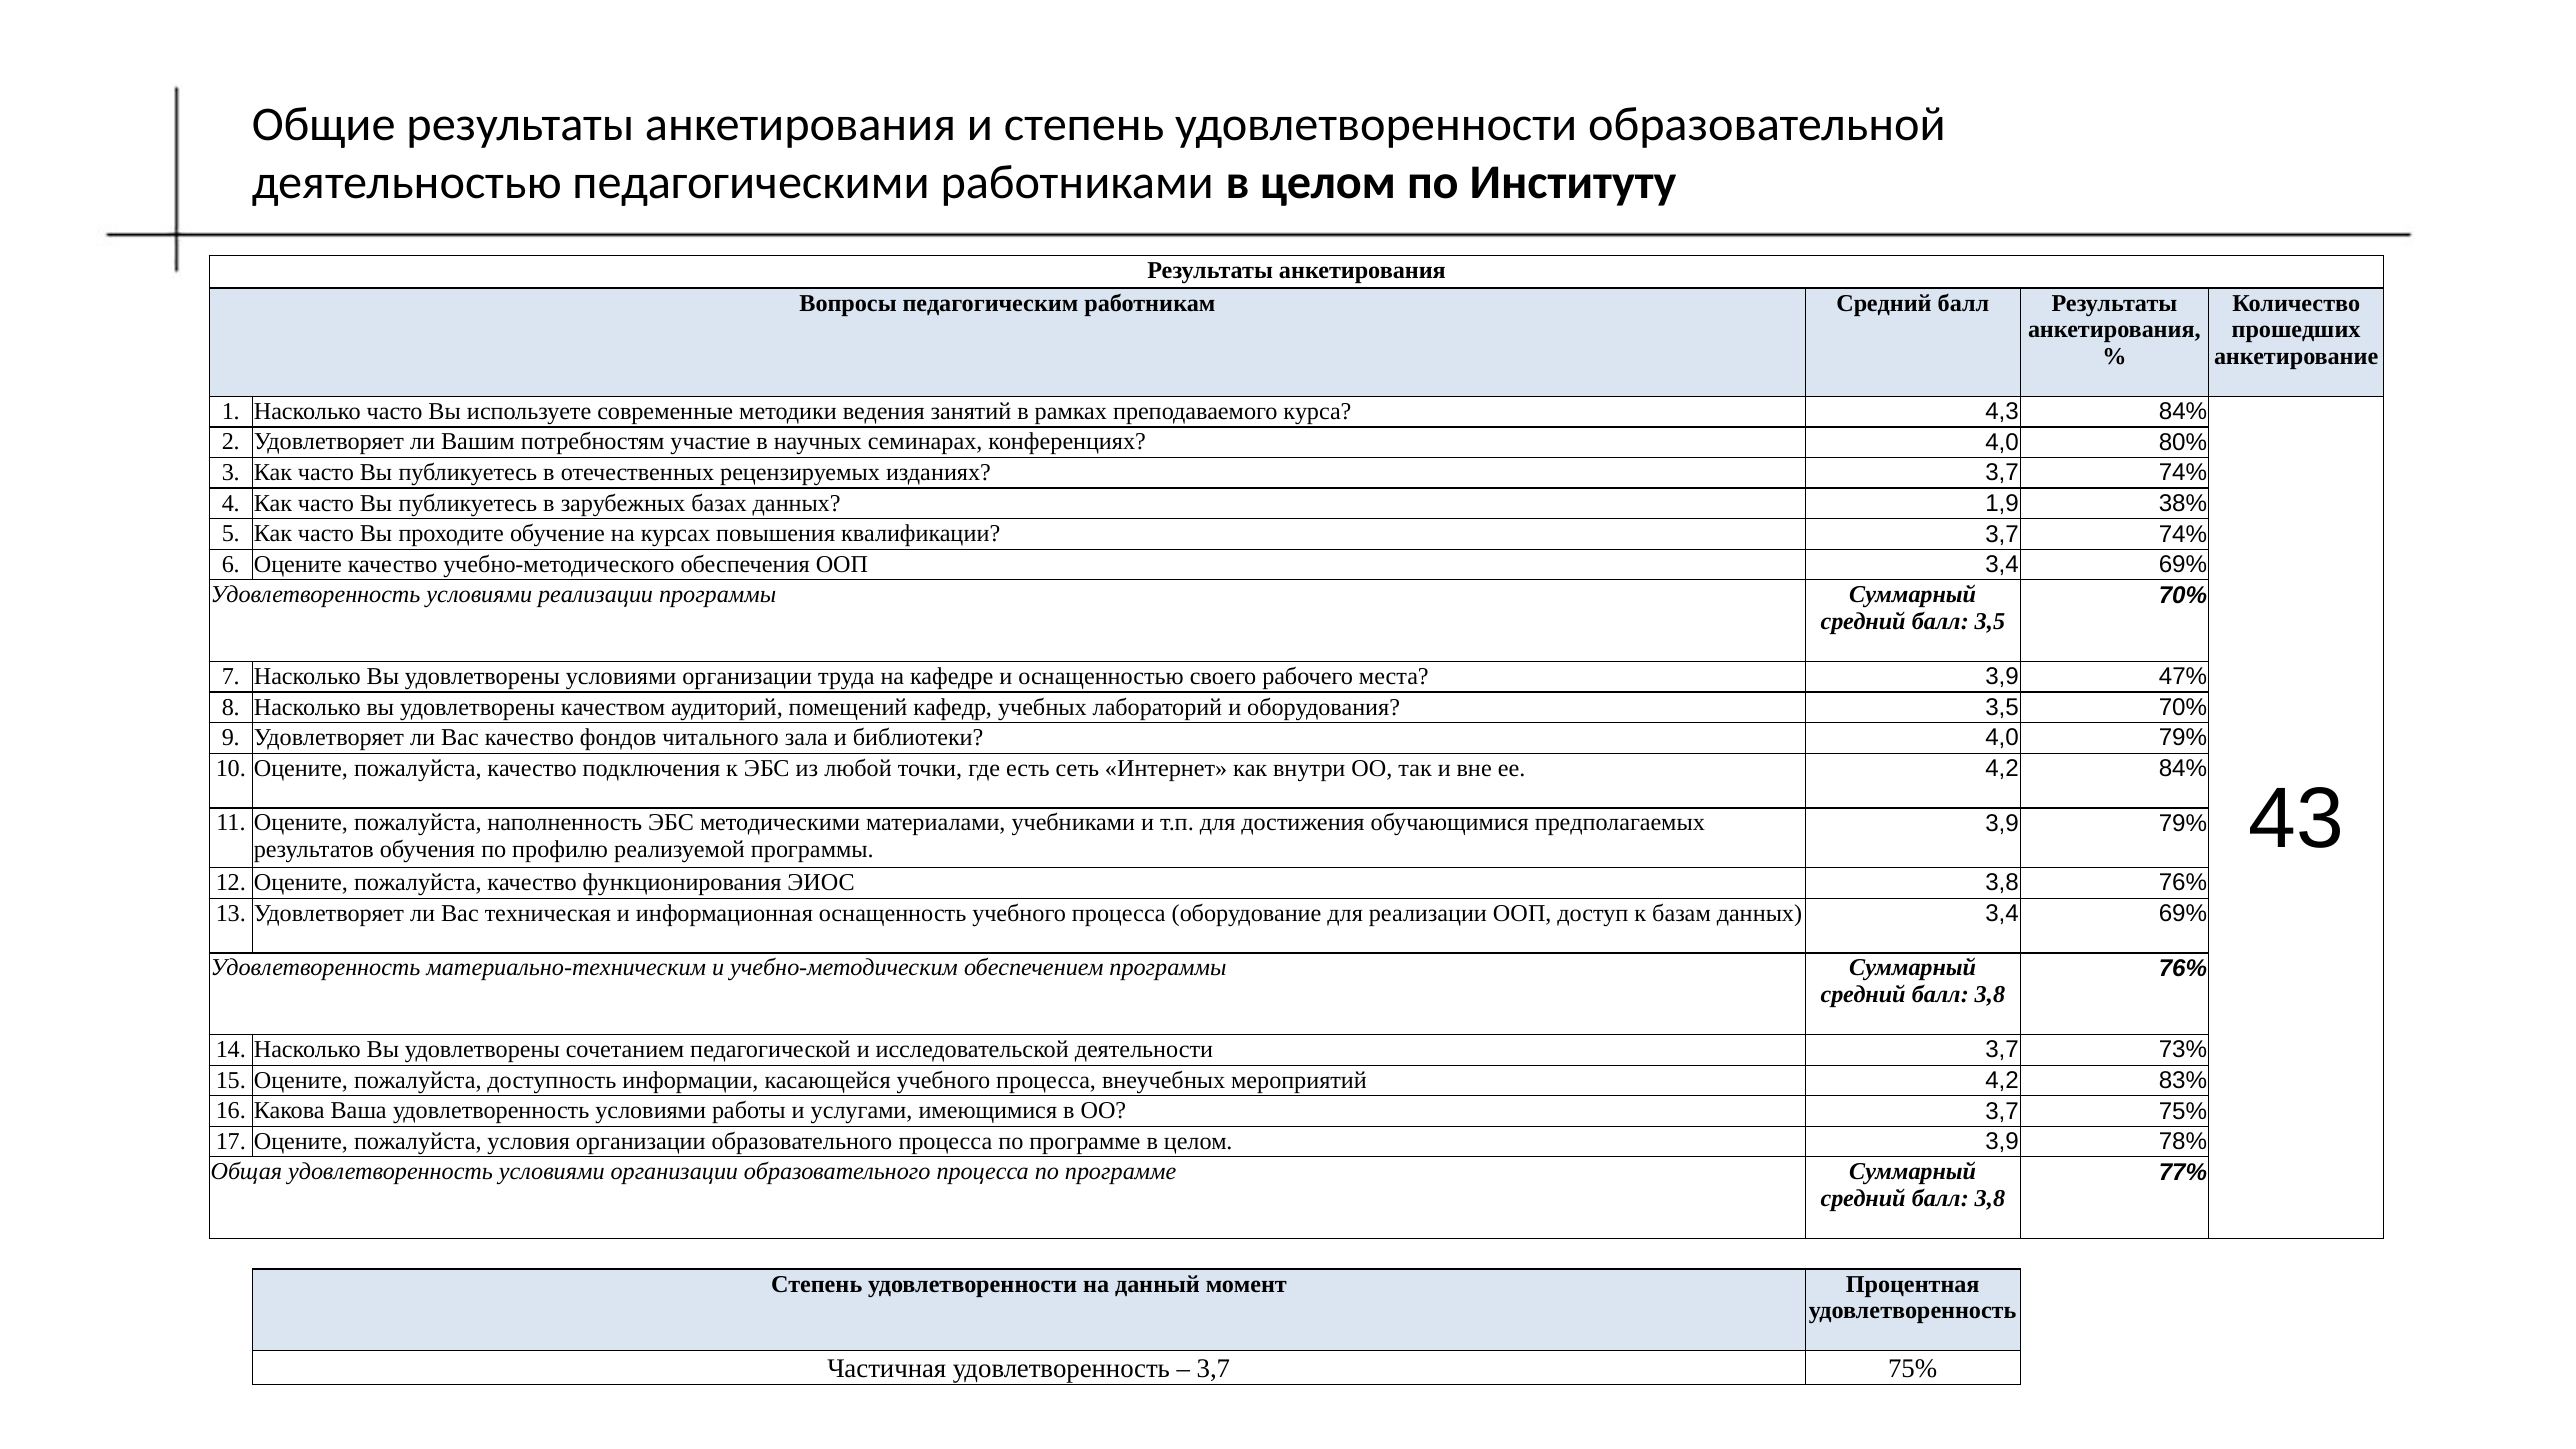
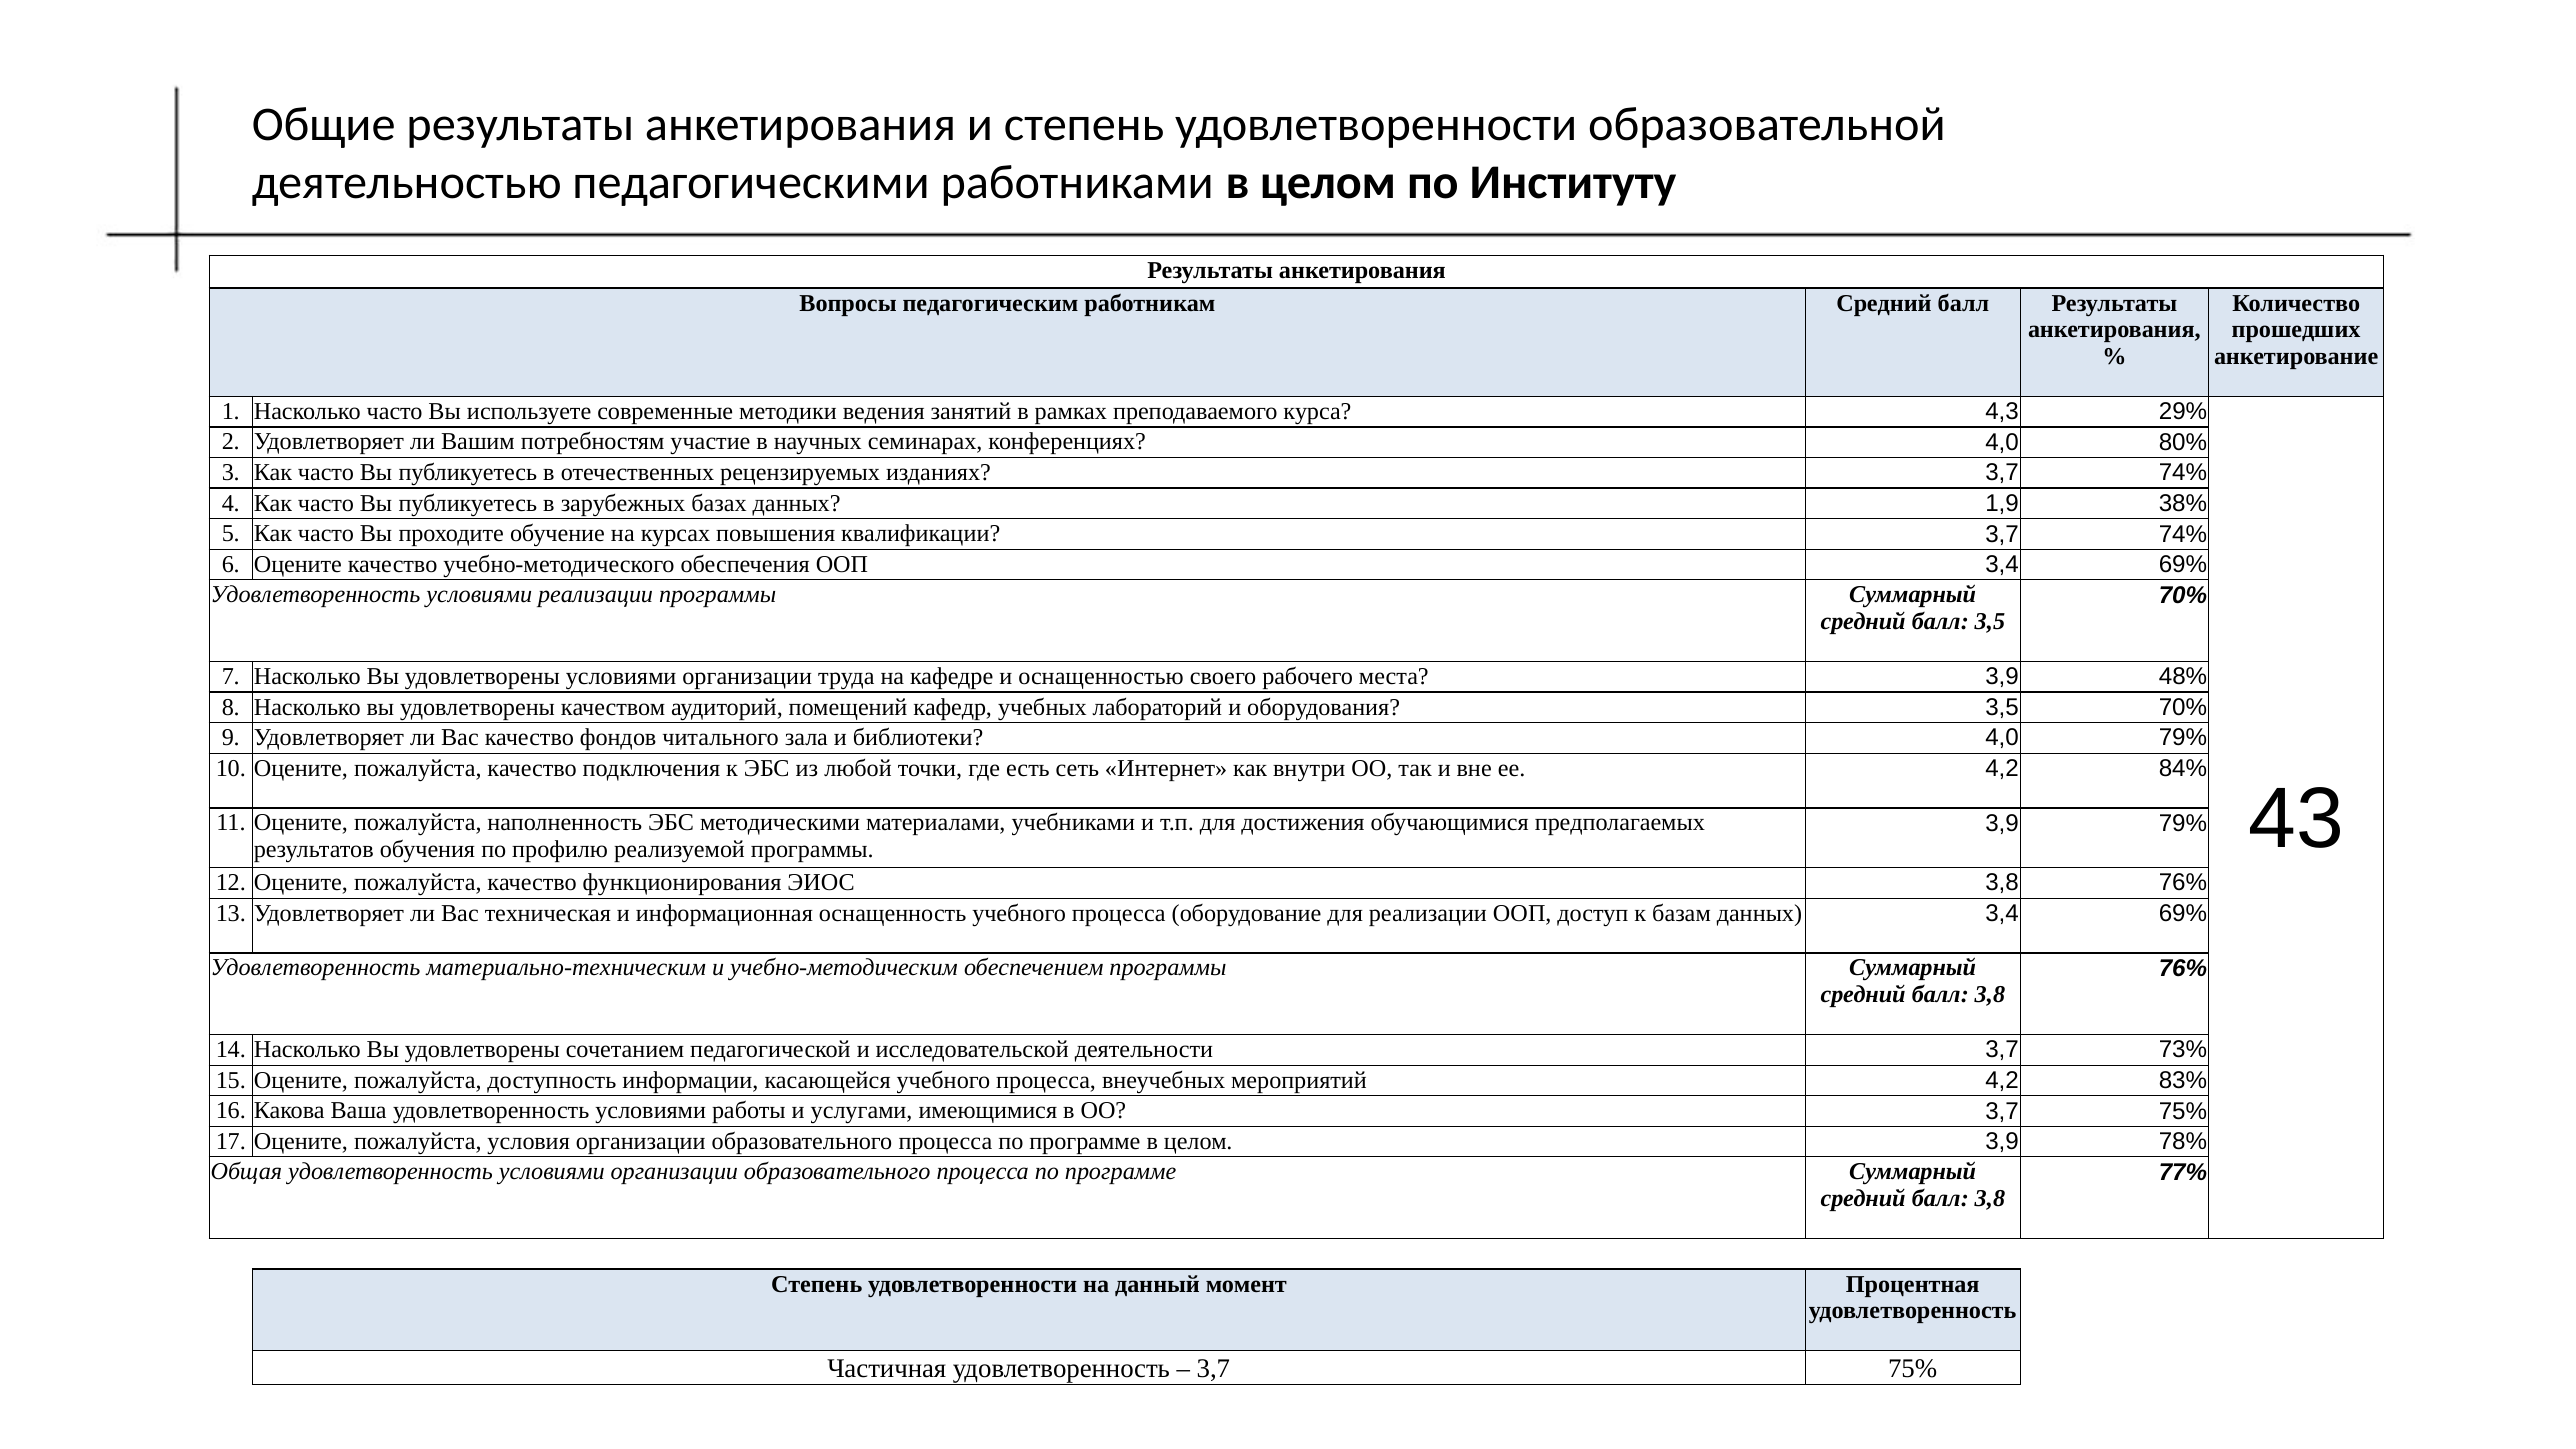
4,3 84%: 84% -> 29% (2183, 412)
47%: 47% -> 48% (2183, 677)
